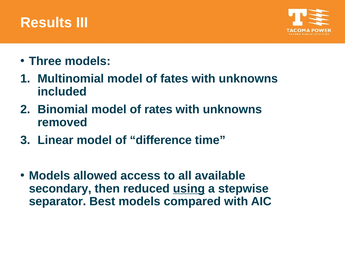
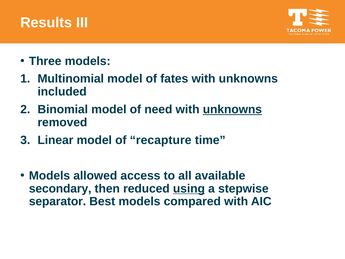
rates: rates -> need (158, 109)
unknowns underline: none -> present (232, 109)
difference: difference -> recapture (161, 140)
